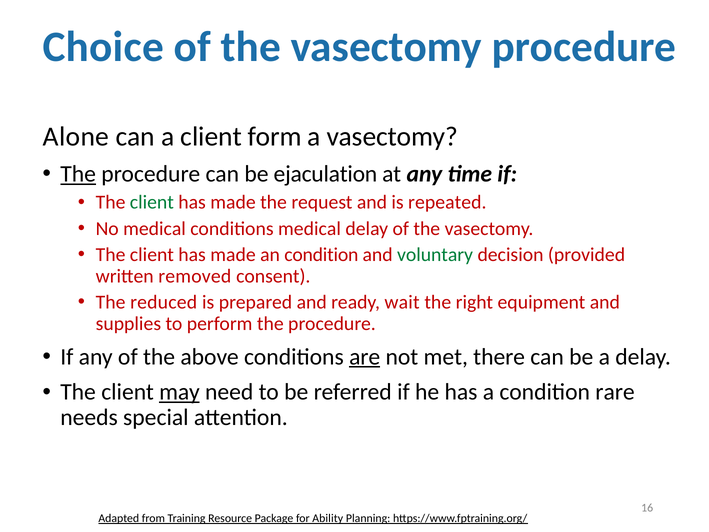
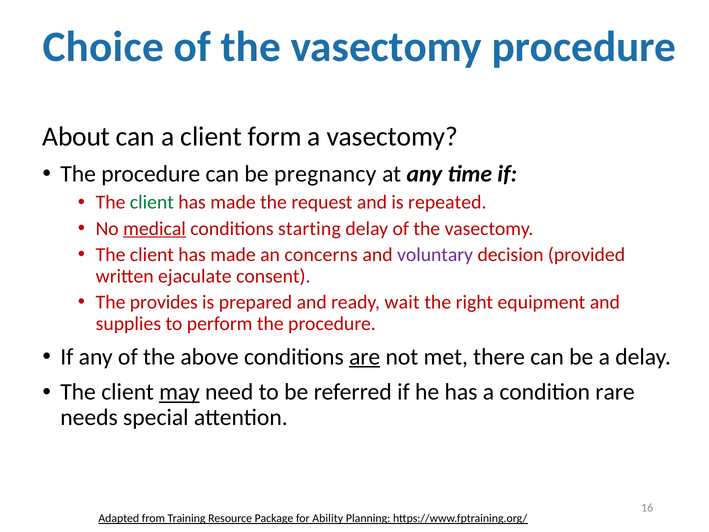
Alone: Alone -> About (76, 136)
The underline: present -> none (78, 174)
ejaculation: ejaculation -> pregnancy (325, 174)
medical underline: none -> present (155, 228)
conditions medical: medical -> starting (309, 228)
an condition: condition -> concerns (321, 255)
voluntary colour: green -> purple (435, 255)
removed: removed -> ejaculate (195, 276)
reduced: reduced -> provides (164, 302)
